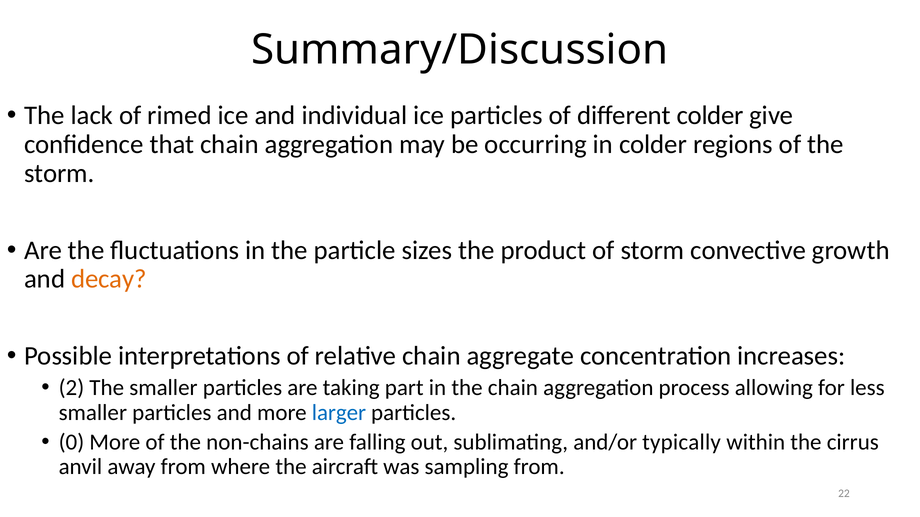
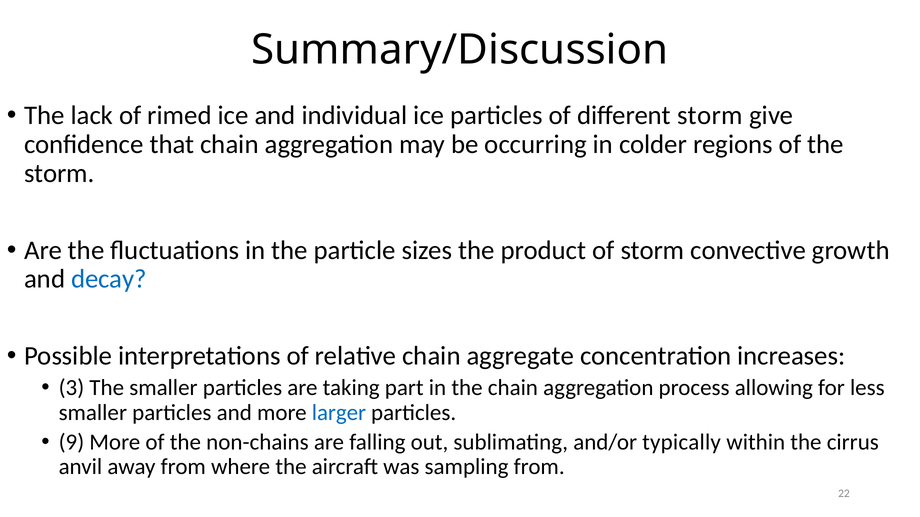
different colder: colder -> storm (710, 116)
decay colour: orange -> blue (109, 279)
2: 2 -> 3 (71, 388)
0: 0 -> 9 (71, 443)
